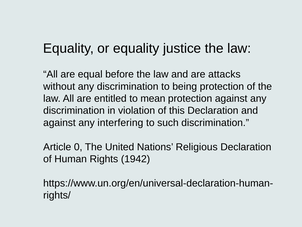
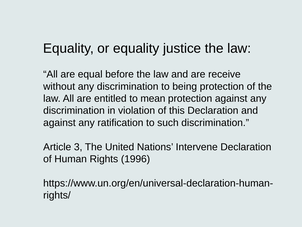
attacks: attacks -> receive (224, 74)
interfering: interfering -> ratification (120, 122)
0: 0 -> 3 (78, 147)
Religious: Religious -> Intervene (197, 147)
1942: 1942 -> 1996 (136, 159)
